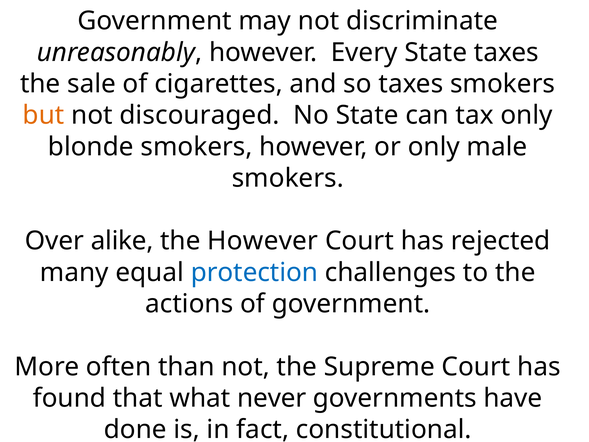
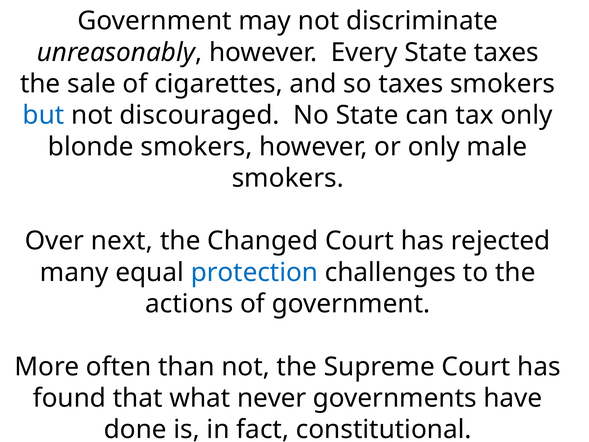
but colour: orange -> blue (44, 115)
alike: alike -> next (122, 241)
the However: However -> Changed (263, 241)
